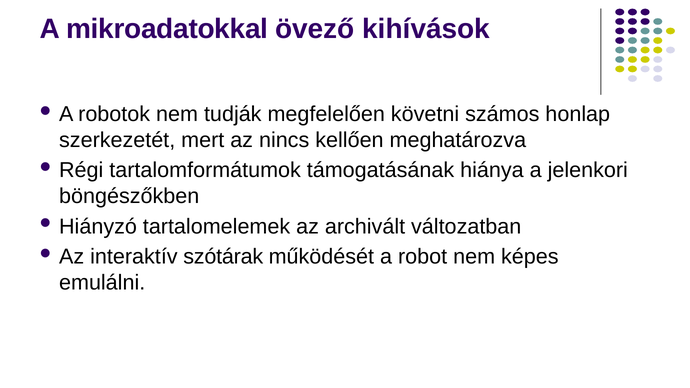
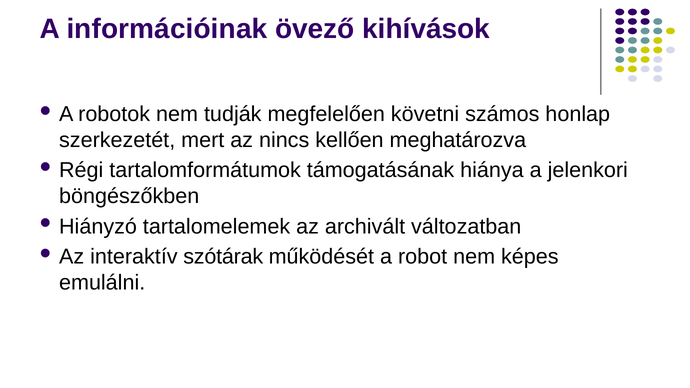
mikroadatokkal: mikroadatokkal -> információinak (167, 29)
